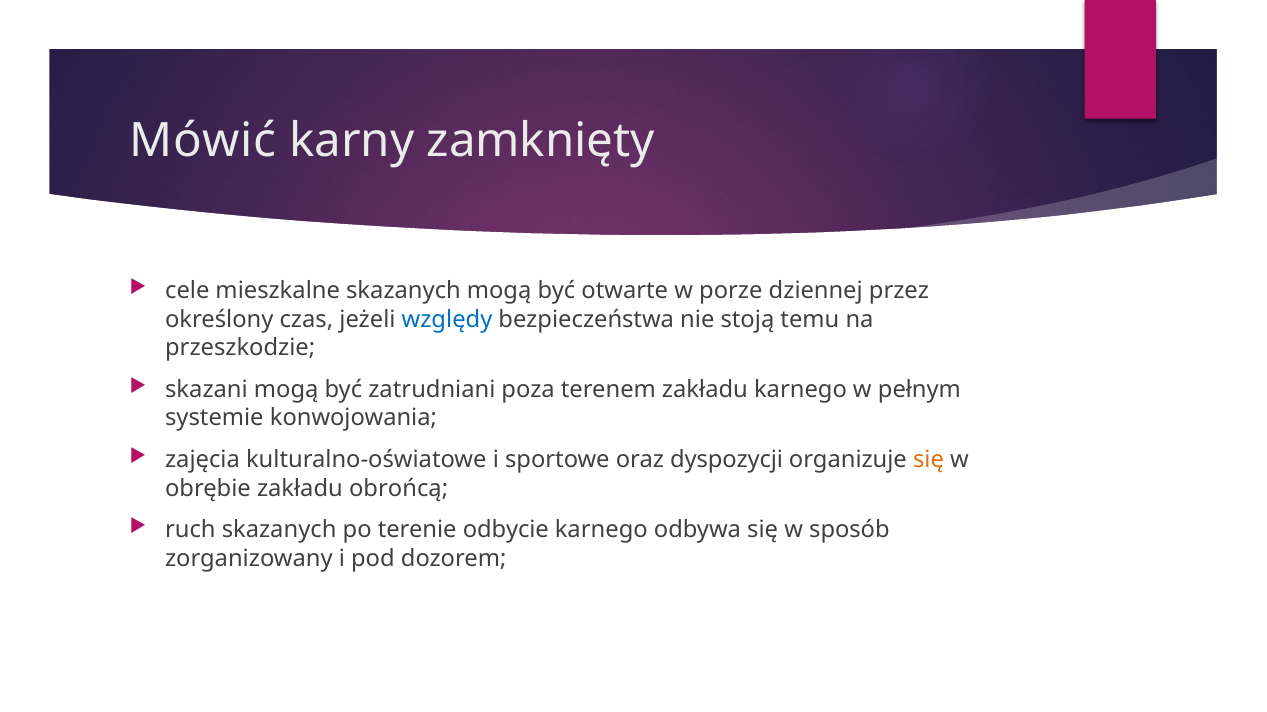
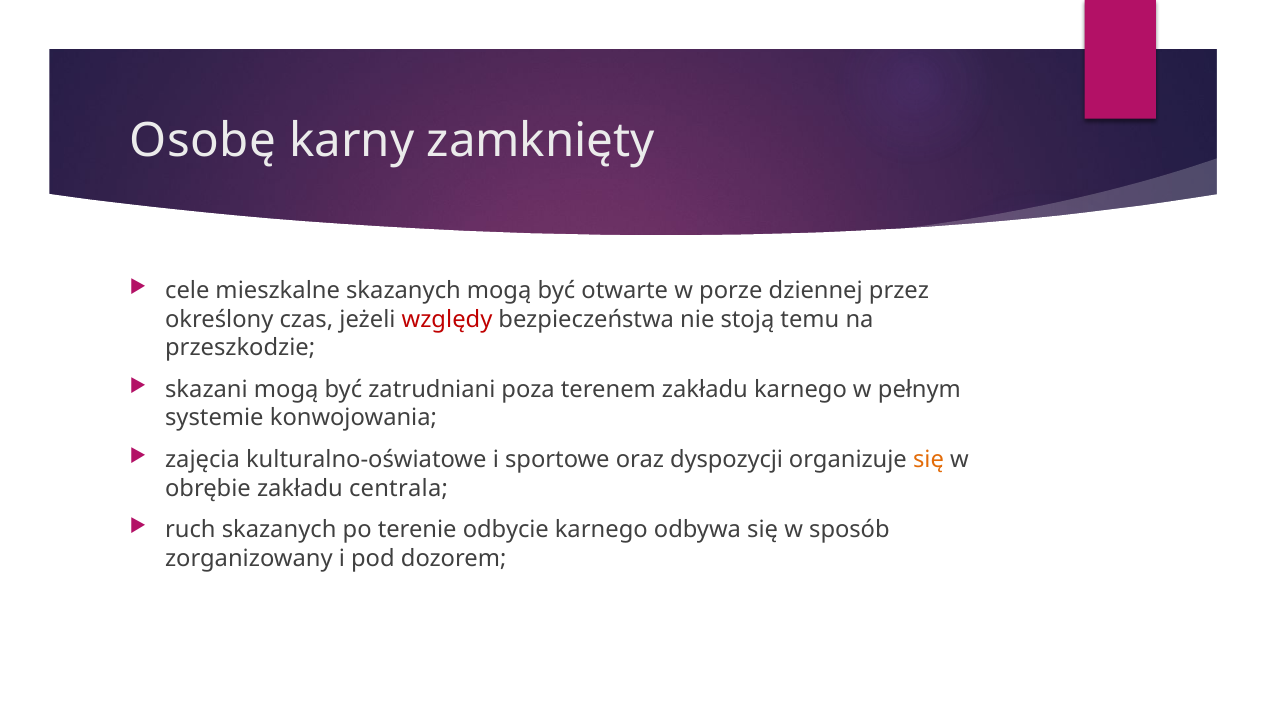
Mówić: Mówić -> Osobę (203, 141)
względy colour: blue -> red (447, 320)
obrońcą: obrońcą -> centrala (399, 489)
